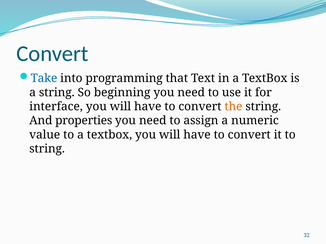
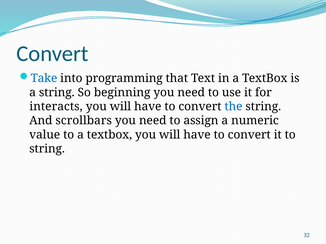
interface: interface -> interacts (56, 107)
the colour: orange -> blue (233, 107)
properties: properties -> scrollbars (84, 121)
